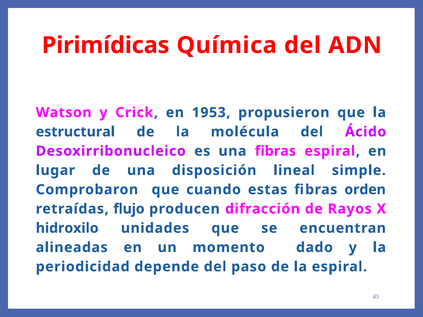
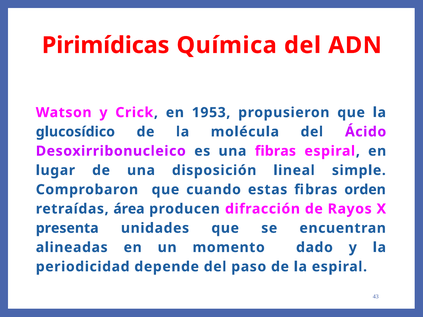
estructural: estructural -> glucosídico (75, 132)
flujo: flujo -> área (129, 209)
hidroxilo: hidroxilo -> presenta (67, 228)
